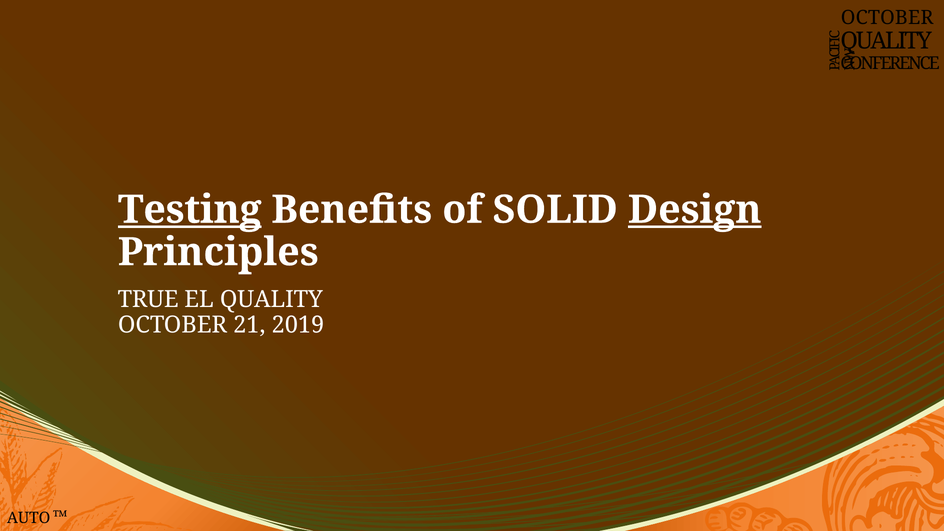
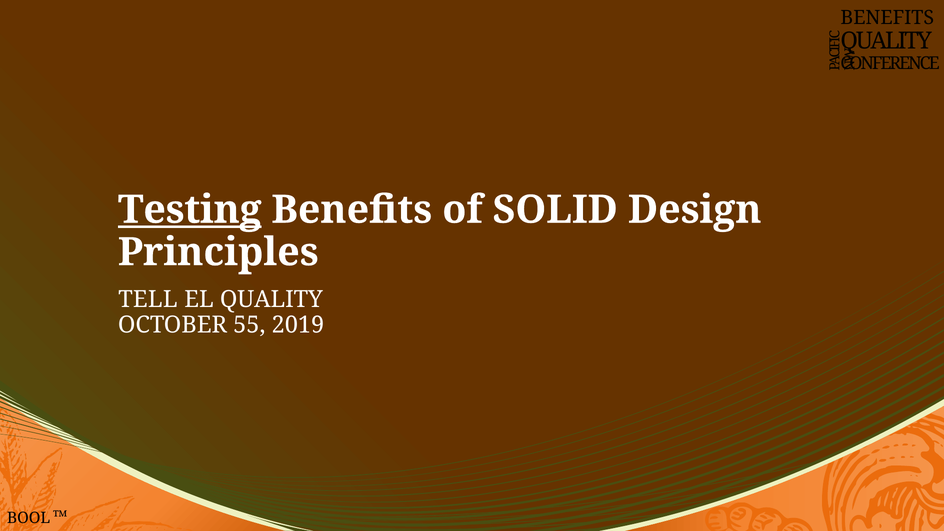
OCTOBER: OCTOBER -> BENEFITS (887, 18)
Design underline: present -> none (695, 210)
TRUE: TRUE -> TELL (148, 299)
21: 21 -> 55 (249, 325)
AUTO: AUTO -> BOOL (29, 518)
